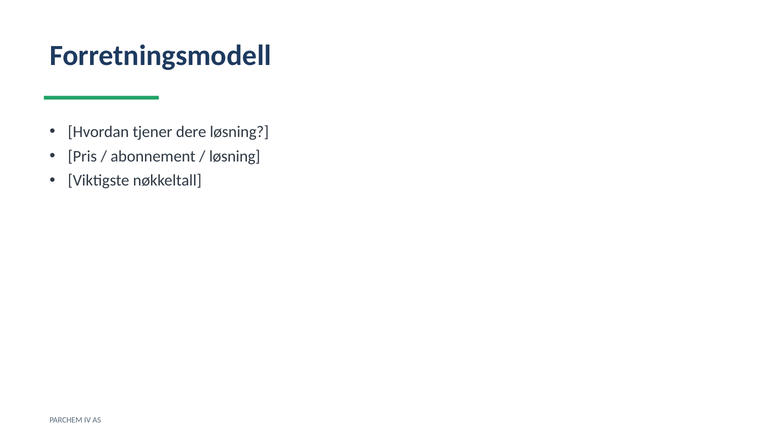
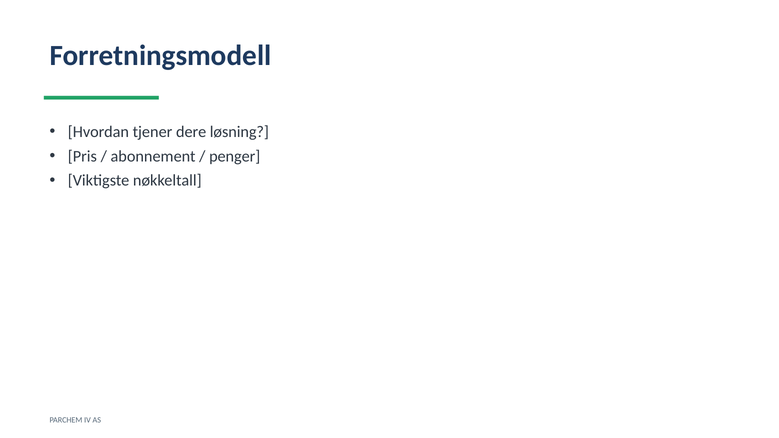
løsning: løsning -> penger (235, 156)
